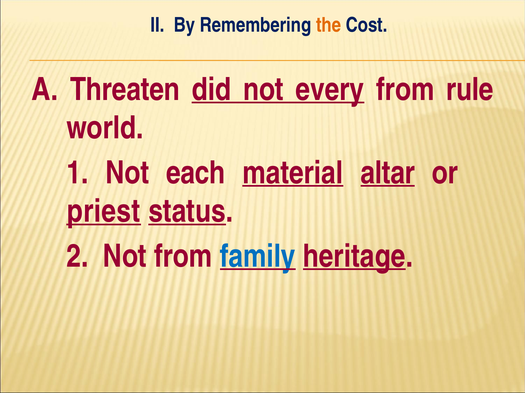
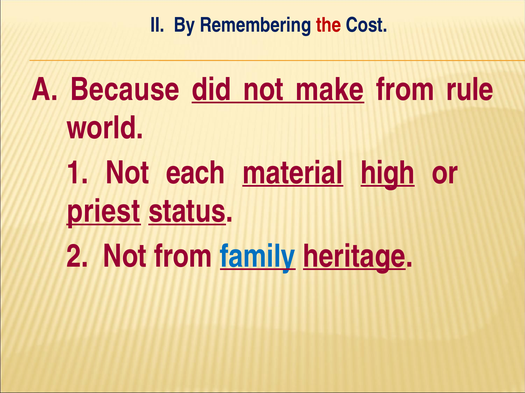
the colour: orange -> red (329, 25)
Threaten: Threaten -> Because (125, 90)
every: every -> make (330, 90)
altar: altar -> high (388, 173)
